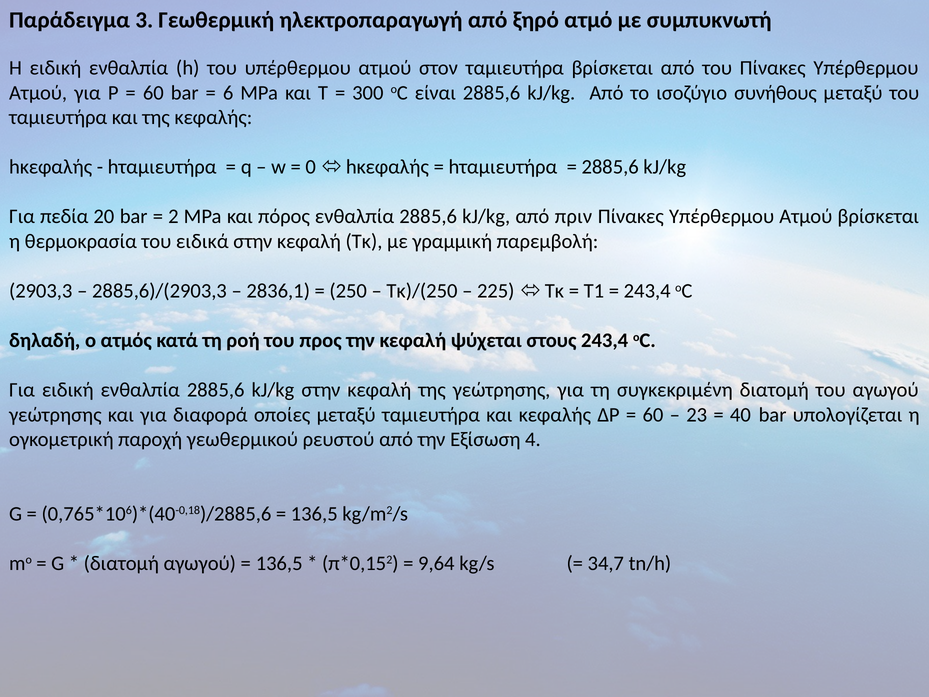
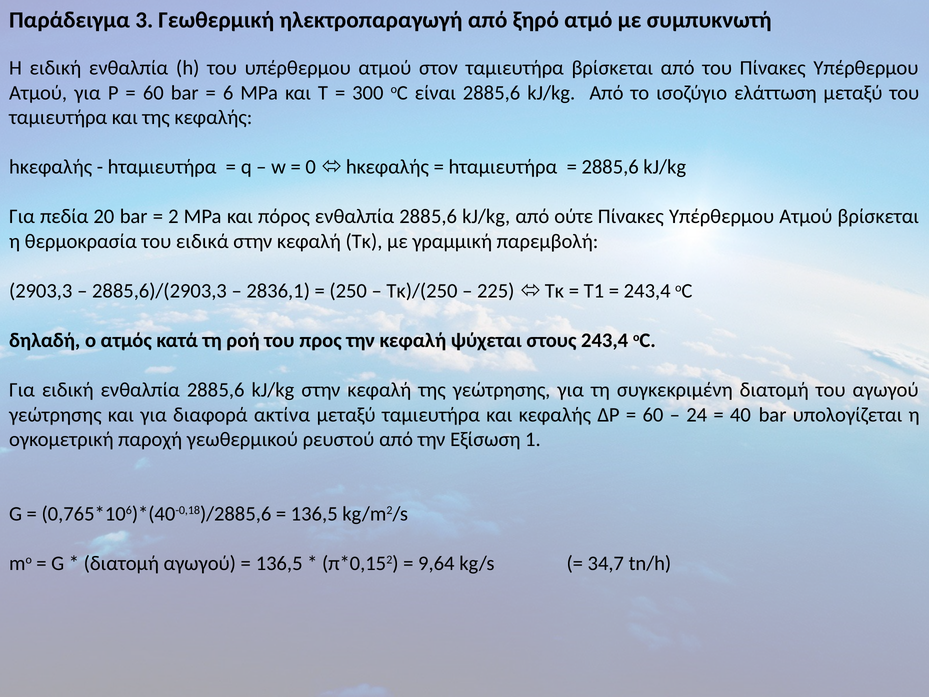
συνήθους: συνήθους -> ελάττωση (775, 93)
πριν: πριν -> ούτε (574, 217)
οποίες: οποίες -> ακτίνα (282, 415)
23: 23 -> 24 (697, 415)
4: 4 -> 1 (533, 439)
